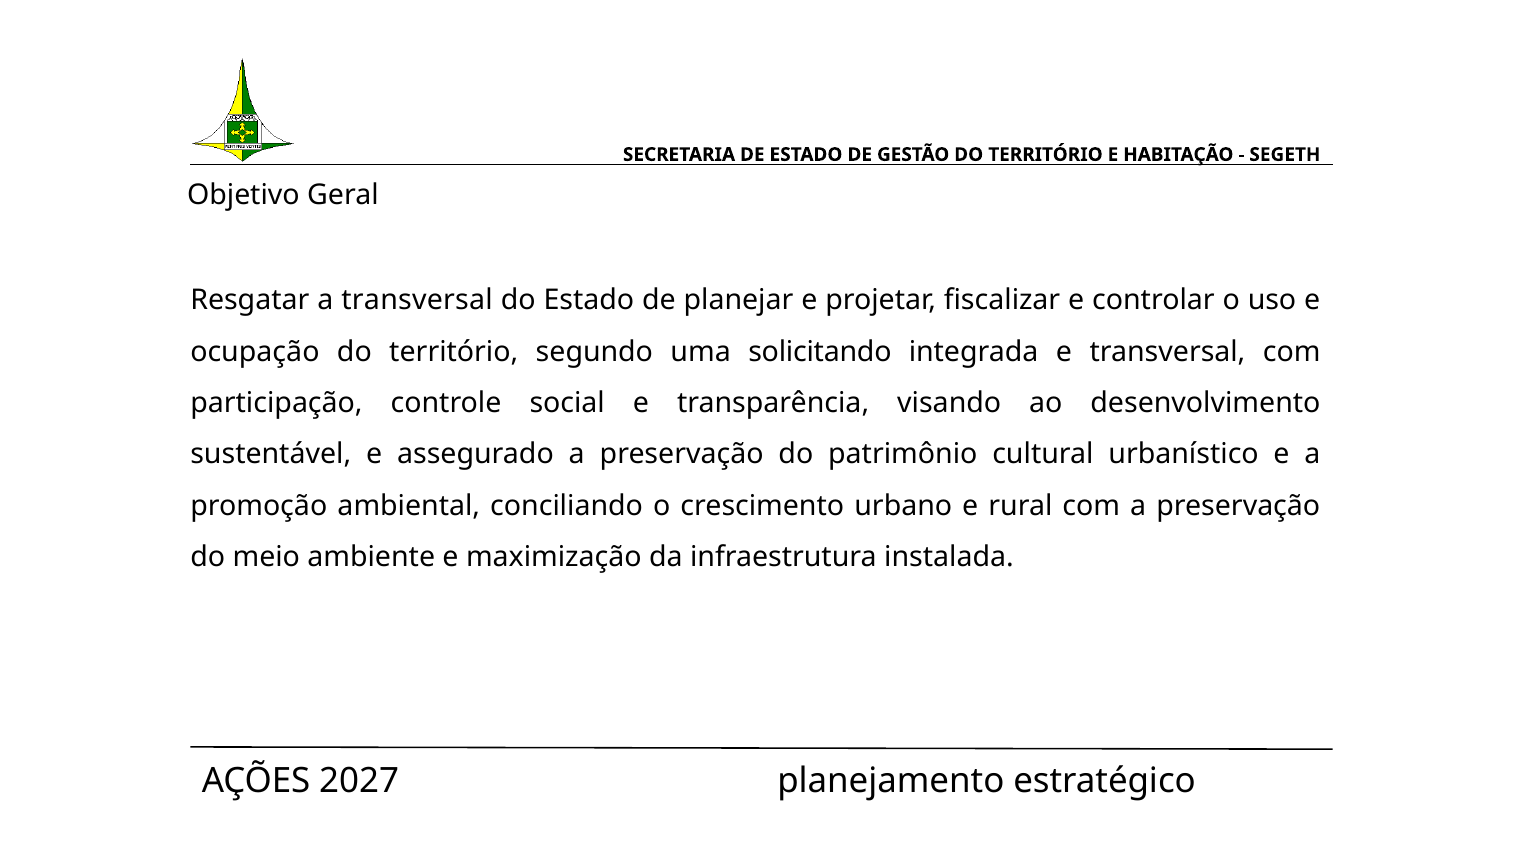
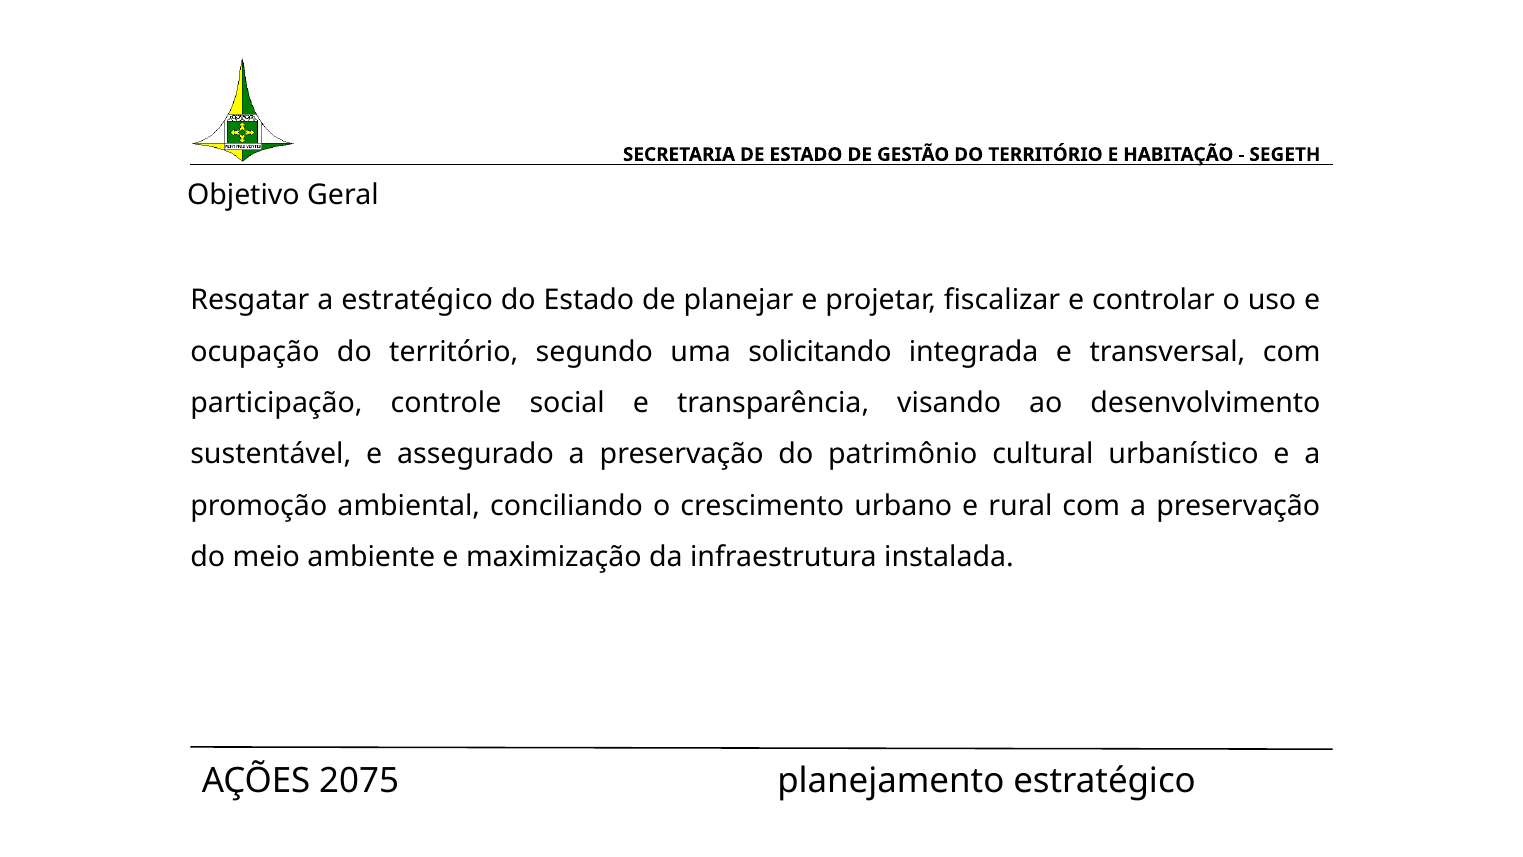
a transversal: transversal -> estratégico (417, 300)
2027: 2027 -> 2075 (359, 781)
